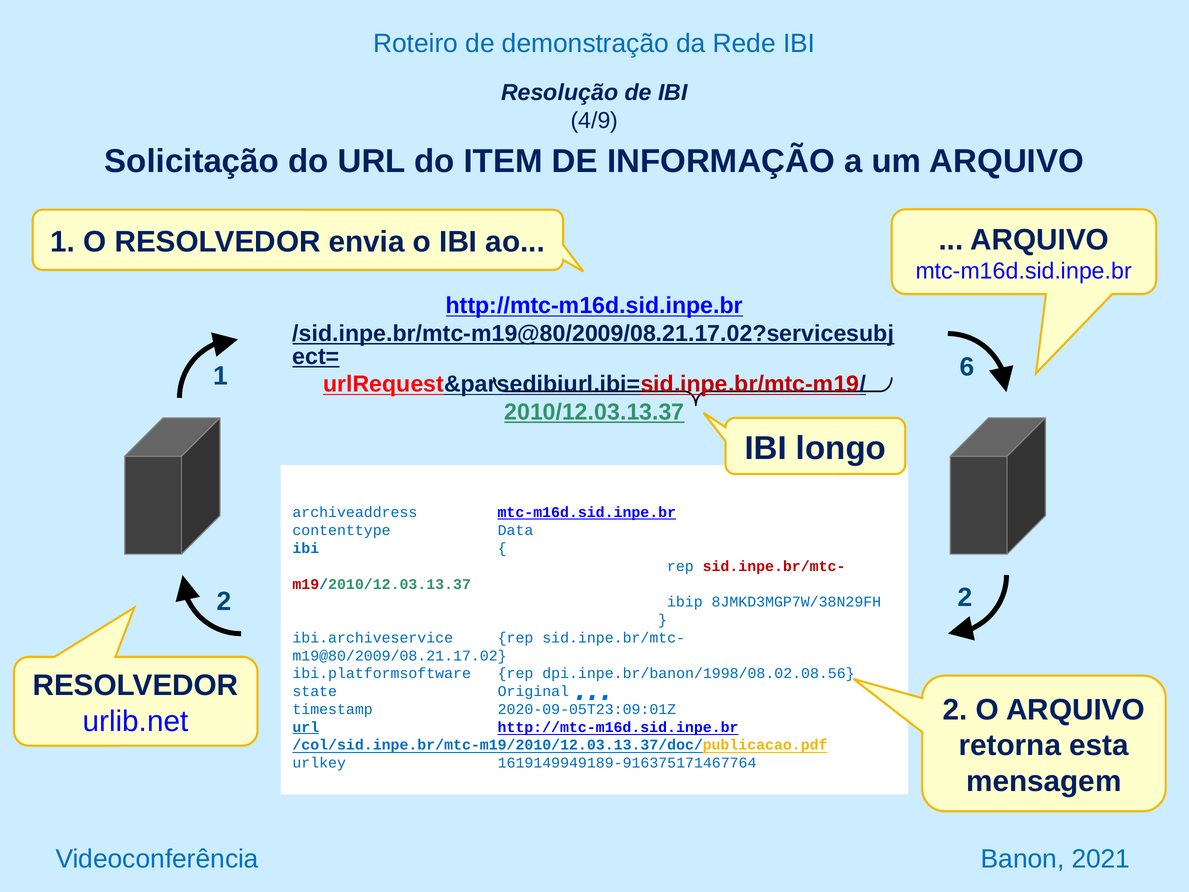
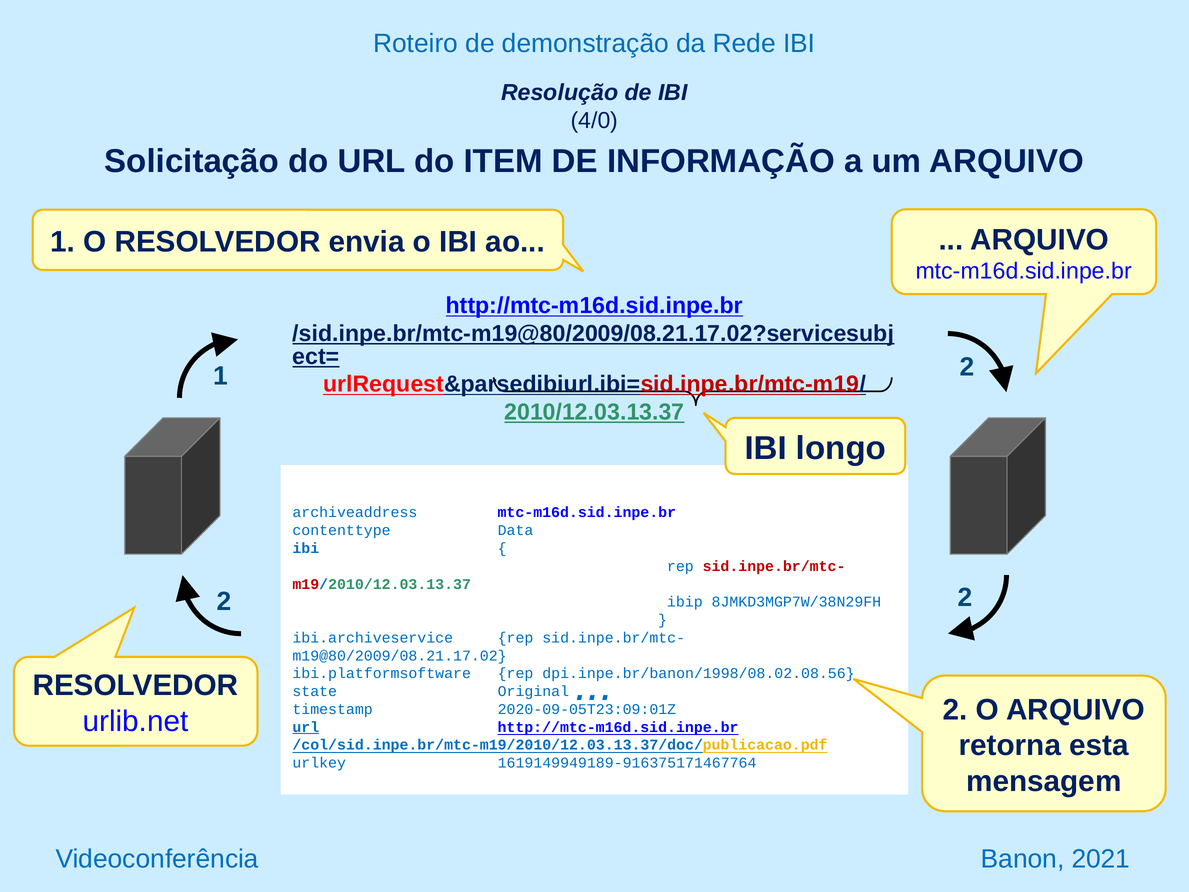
4/9: 4/9 -> 4/0 (594, 120)
1 6: 6 -> 2 (967, 367)
mtc-m16d.sid.inpe.br underline: present -> none (587, 512)
